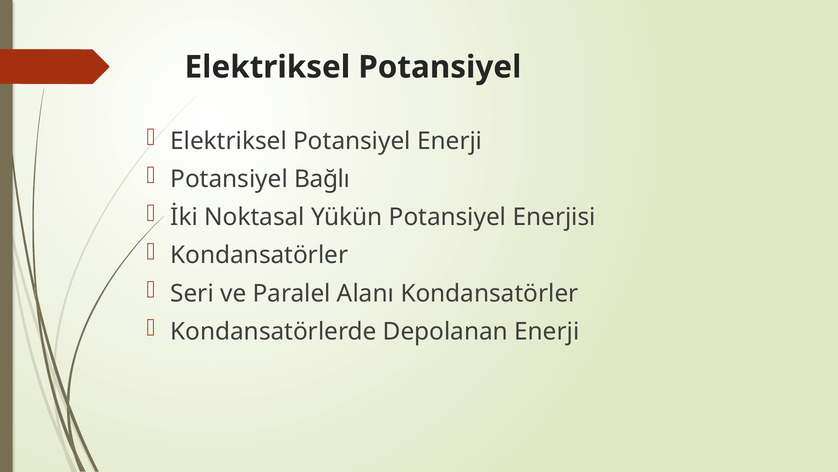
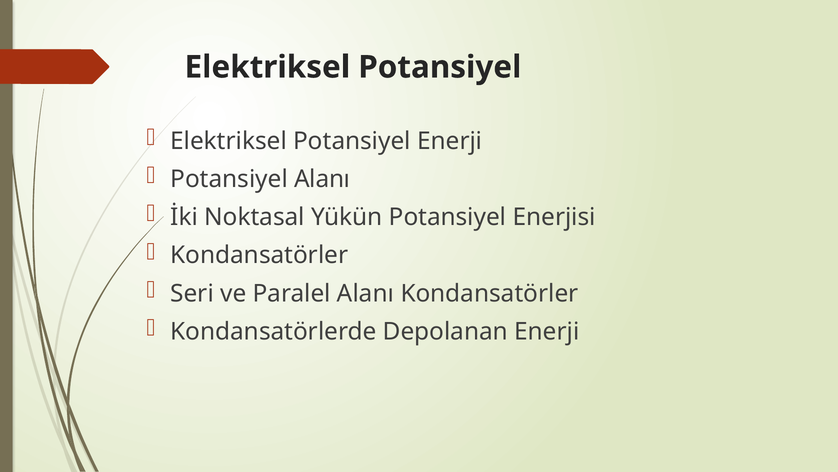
Potansiyel Bağlı: Bağlı -> Alanı (322, 179)
